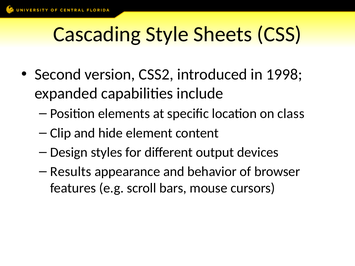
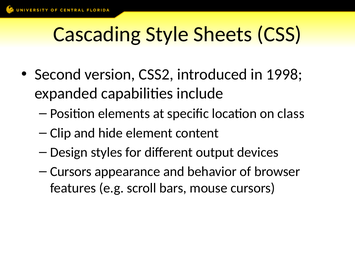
Results: Results -> Cursors (71, 172)
